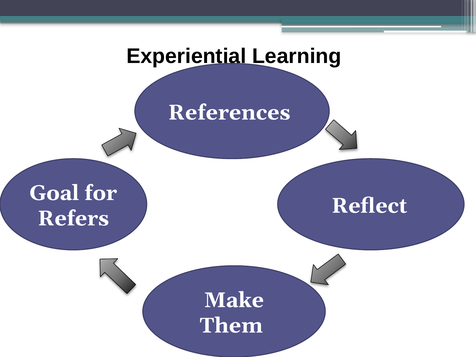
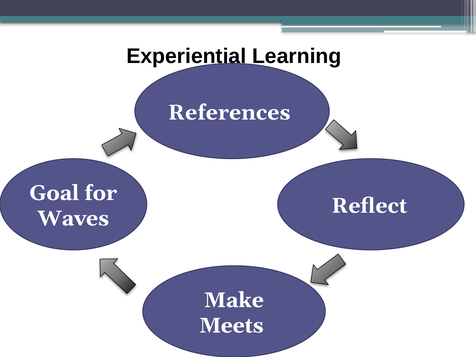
Refers: Refers -> Waves (73, 218)
Them: Them -> Meets (231, 326)
